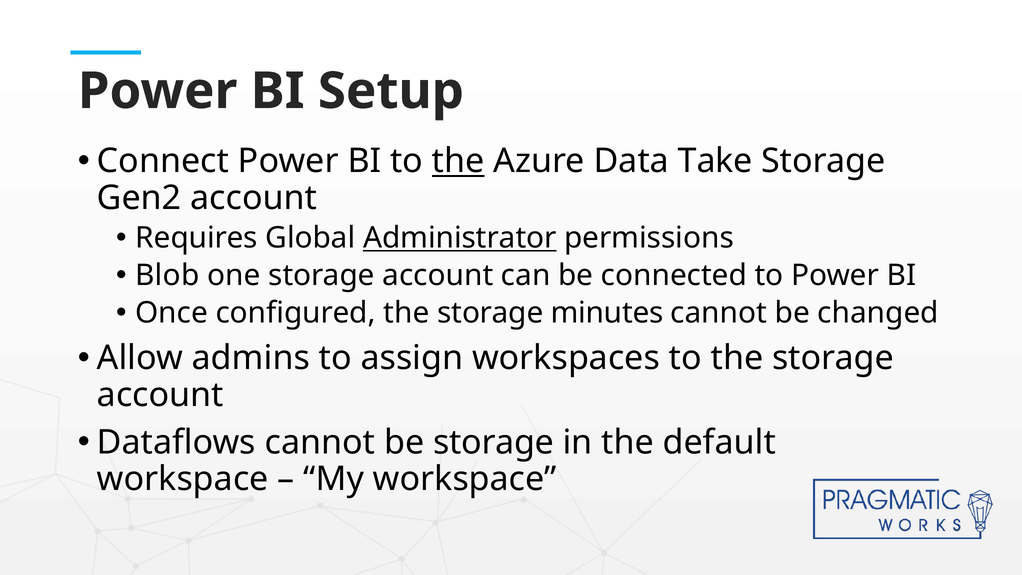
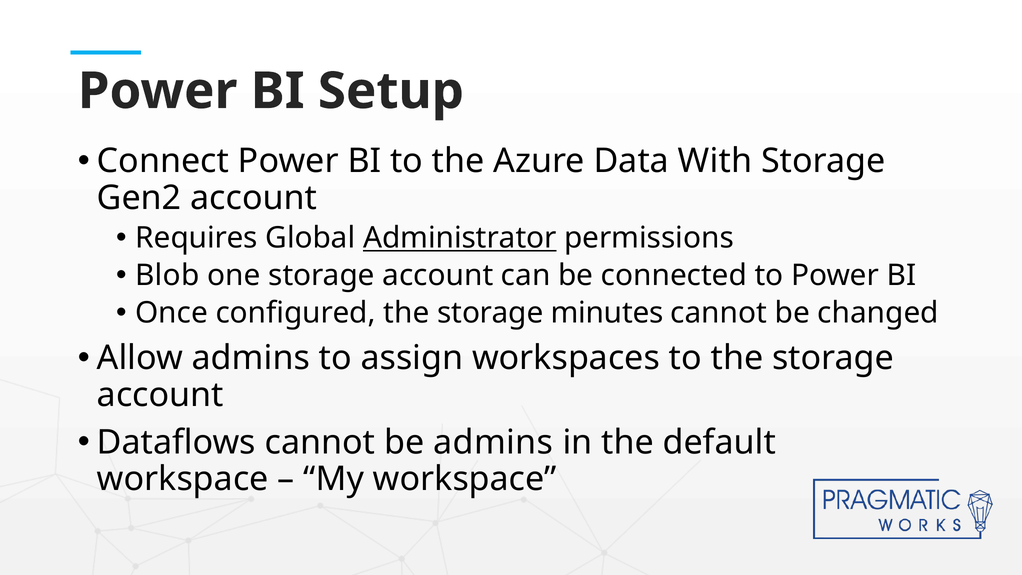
the underline: present -> none (458, 161)
Take: Take -> With (715, 161)
be storage: storage -> admins (493, 442)
